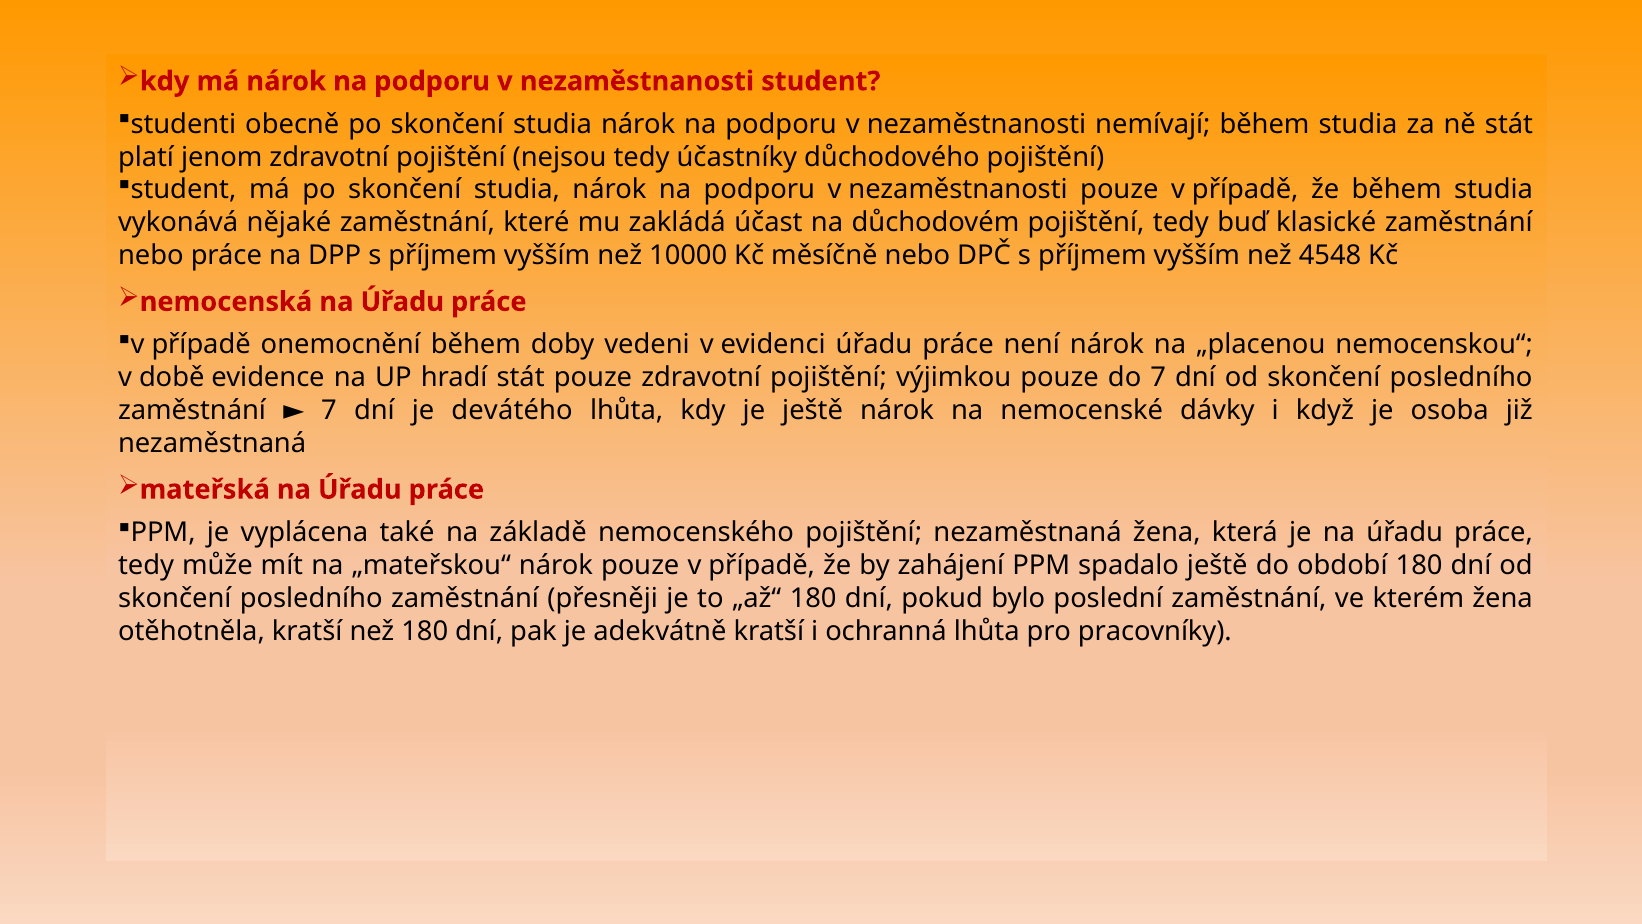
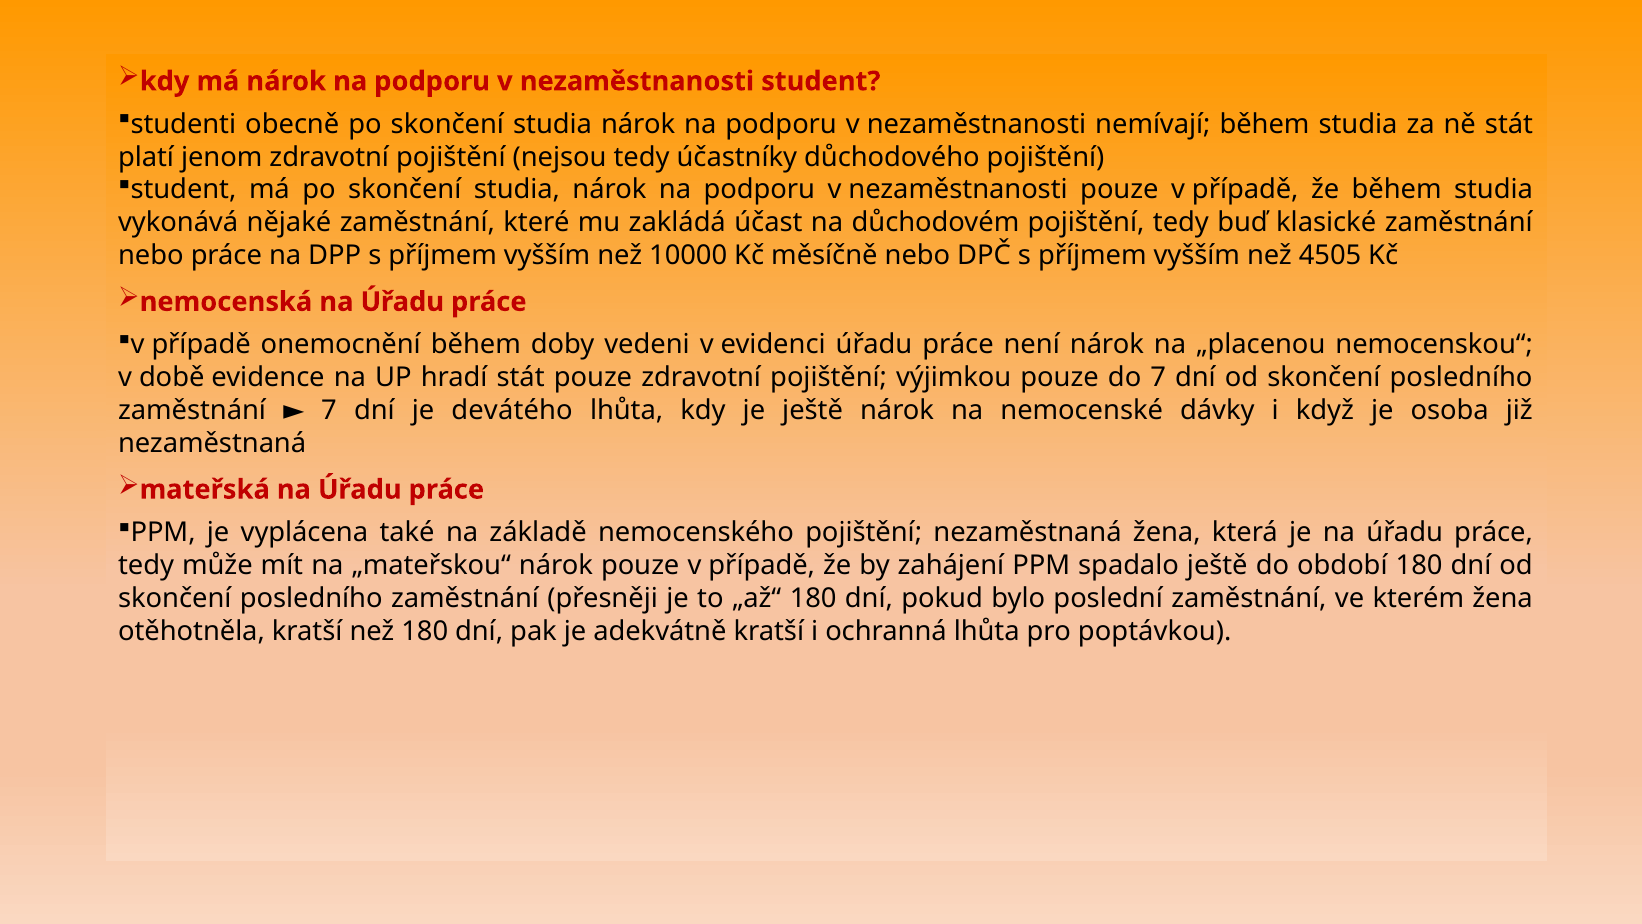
4548: 4548 -> 4505 (1330, 255)
pracovníky: pracovníky -> poptávkou (1155, 631)
